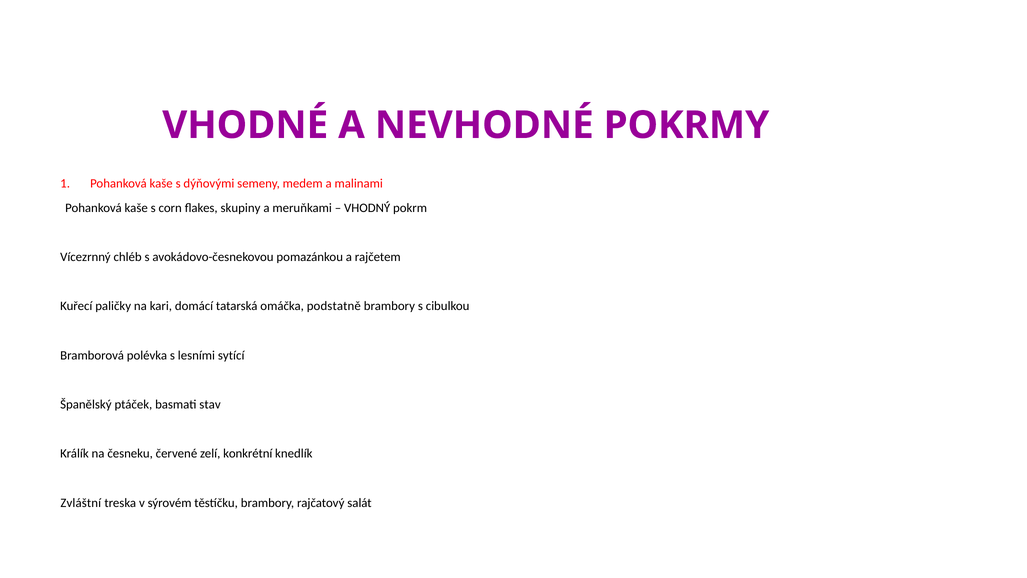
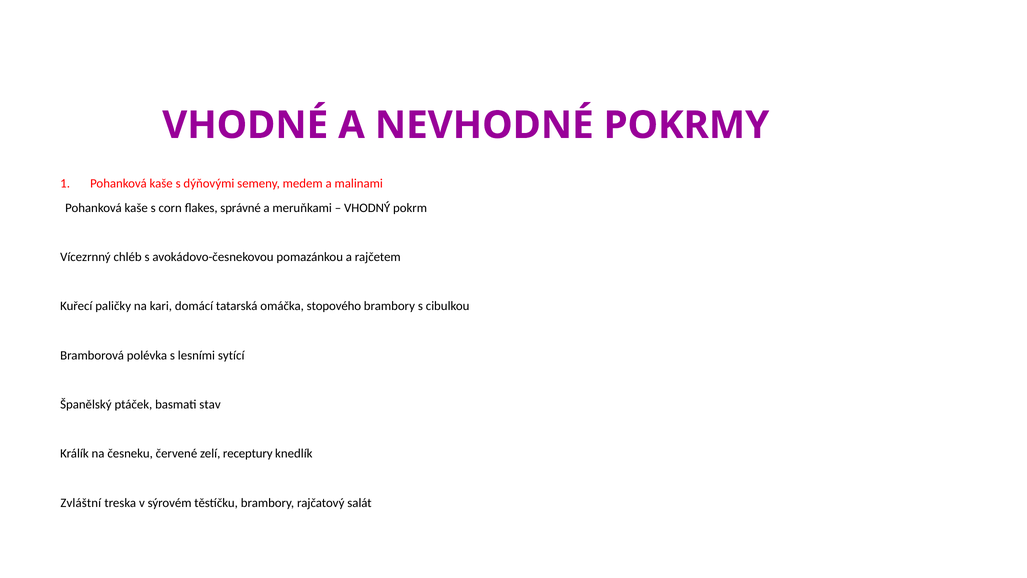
skupiny: skupiny -> správné (241, 208)
podstatně: podstatně -> stopového (334, 306)
konkrétní: konkrétní -> receptury (248, 453)
